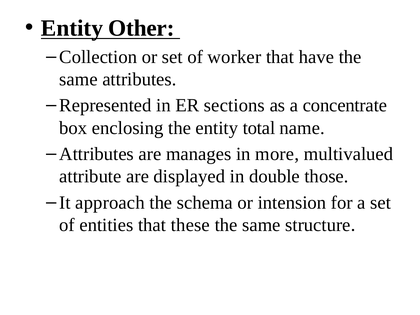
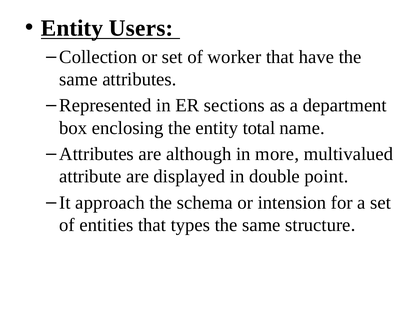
Other: Other -> Users (141, 28)
concentrate: concentrate -> department (345, 105)
manages: manages -> although (199, 154)
those: those -> point (326, 176)
these: these -> types (190, 225)
